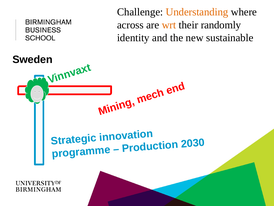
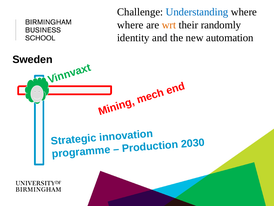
Understanding colour: orange -> blue (197, 12)
across: across -> where (130, 25)
sustainable: sustainable -> automation (230, 38)
